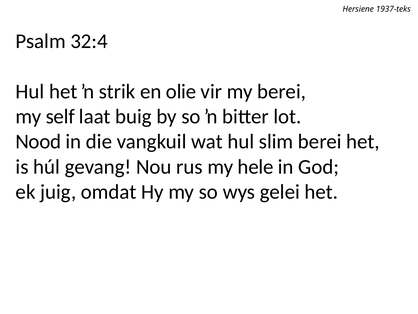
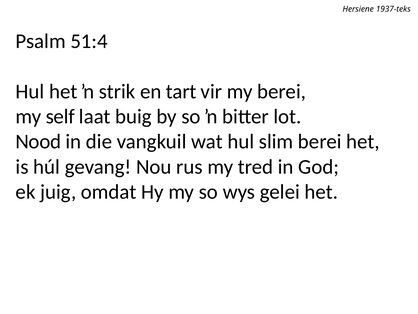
32:4: 32:4 -> 51:4 (89, 41)
olie: olie -> tart (181, 91)
hele: hele -> tred (256, 167)
